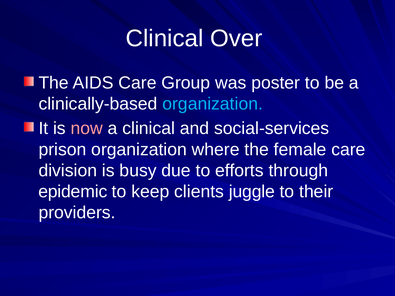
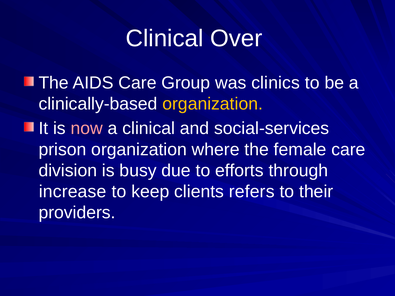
poster: poster -> clinics (276, 83)
organization colour: light blue -> yellow (213, 104)
epidemic: epidemic -> increase (73, 192)
juggle: juggle -> refers (252, 192)
